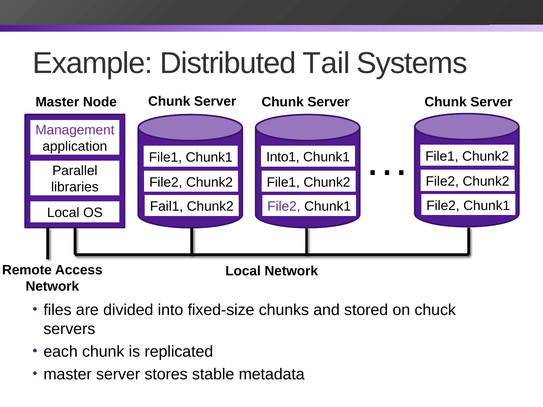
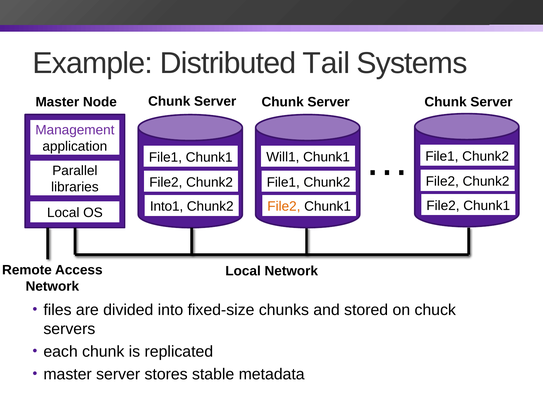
Into1: Into1 -> Will1 (283, 157)
Fail1: Fail1 -> Into1 (167, 207)
File2 colour: purple -> orange (284, 207)
